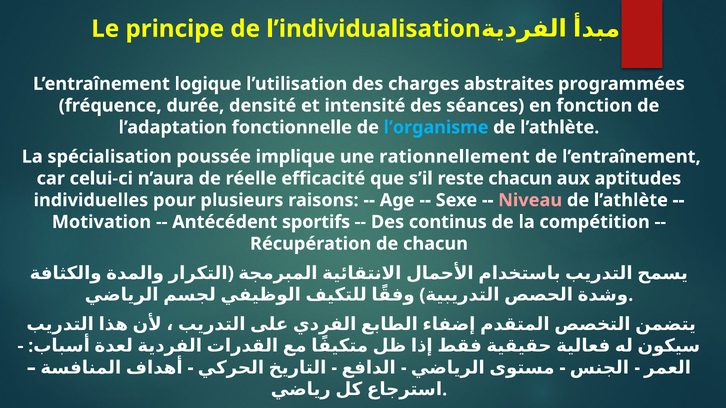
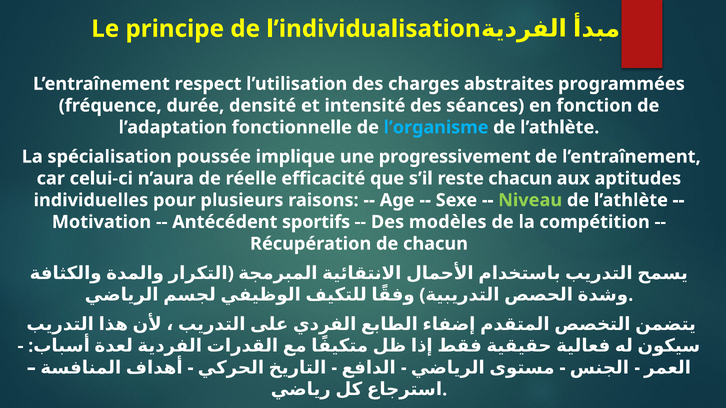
logique: logique -> respect (208, 84)
rationnellement: rationnellement -> progressivement (455, 157)
Niveau colour: pink -> light green (530, 200)
continus: continus -> modèles (448, 222)
